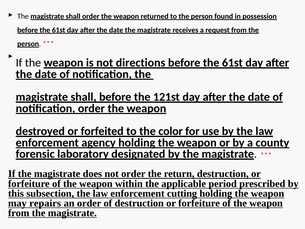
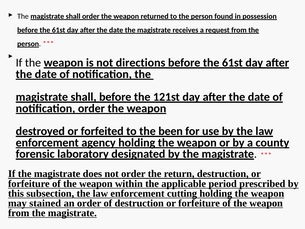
color: color -> been (171, 131)
repairs: repairs -> stained (45, 203)
